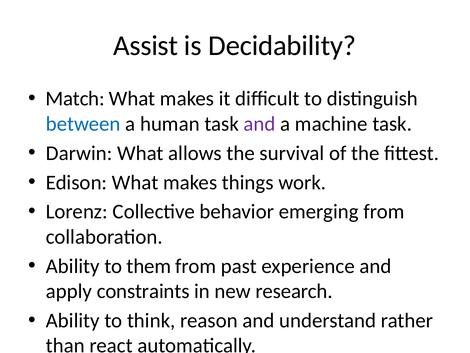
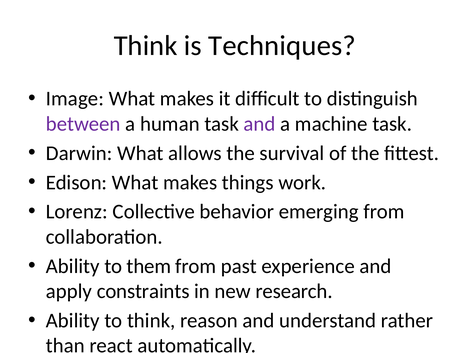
Assist: Assist -> Think (146, 45)
Decidability: Decidability -> Techniques (282, 45)
Match: Match -> Image (75, 99)
between colour: blue -> purple (83, 124)
